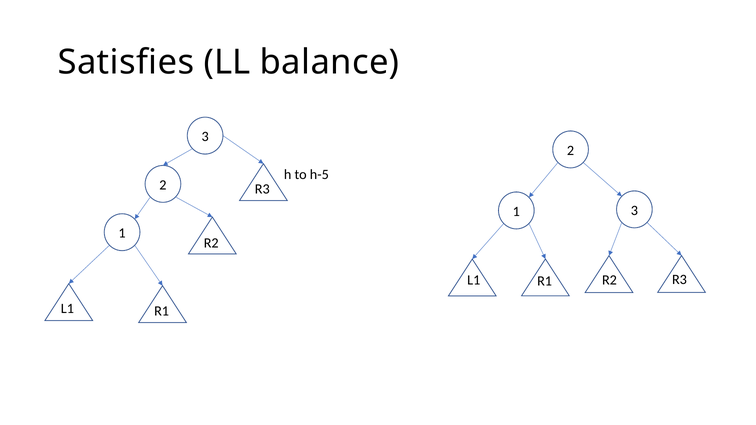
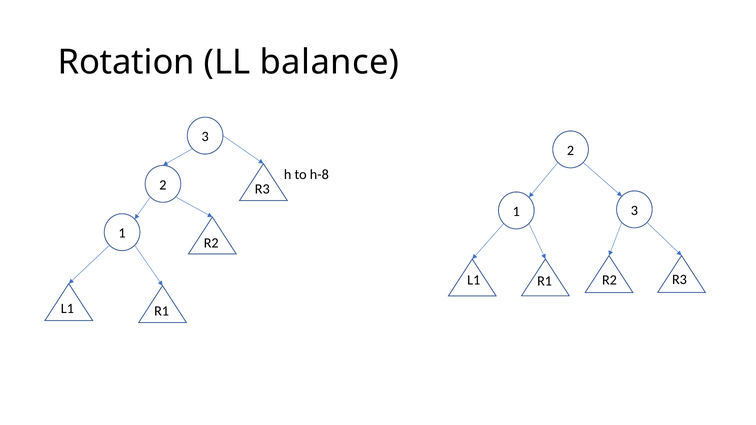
Satisfies: Satisfies -> Rotation (126, 62)
h-5: h-5 -> h-8 (319, 175)
